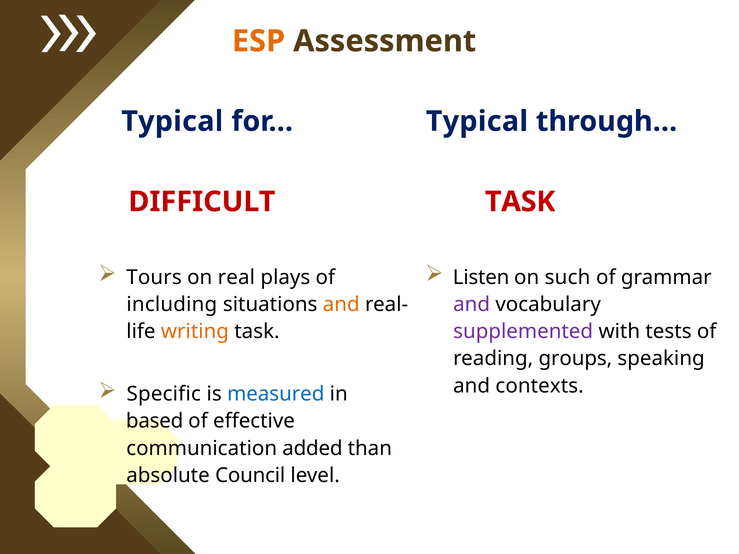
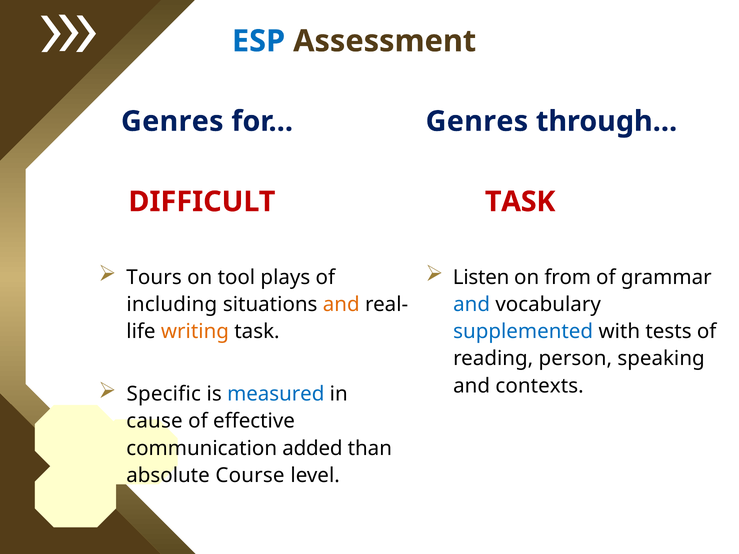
ESP colour: orange -> blue (259, 41)
Typical: Typical -> Genres (172, 121)
Typical: Typical -> Genres (477, 121)
real: real -> tool (236, 278)
such: such -> from (568, 278)
and colour: purple -> blue (472, 305)
supplemented colour: purple -> blue (523, 332)
groups: groups -> person (575, 359)
based: based -> cause (154, 421)
Council: Council -> Course (250, 476)
